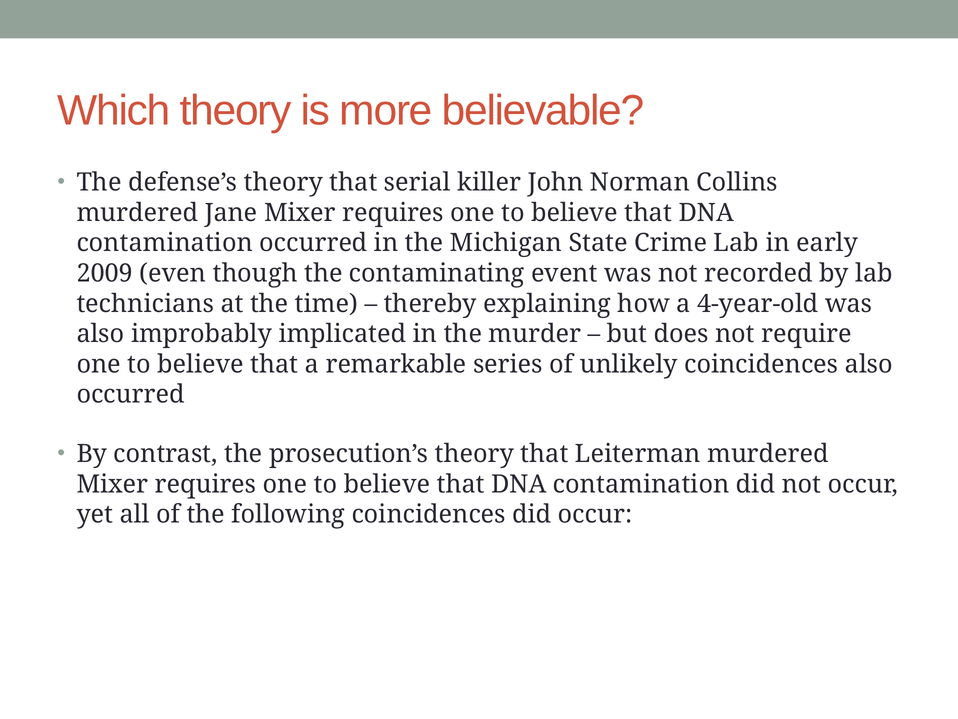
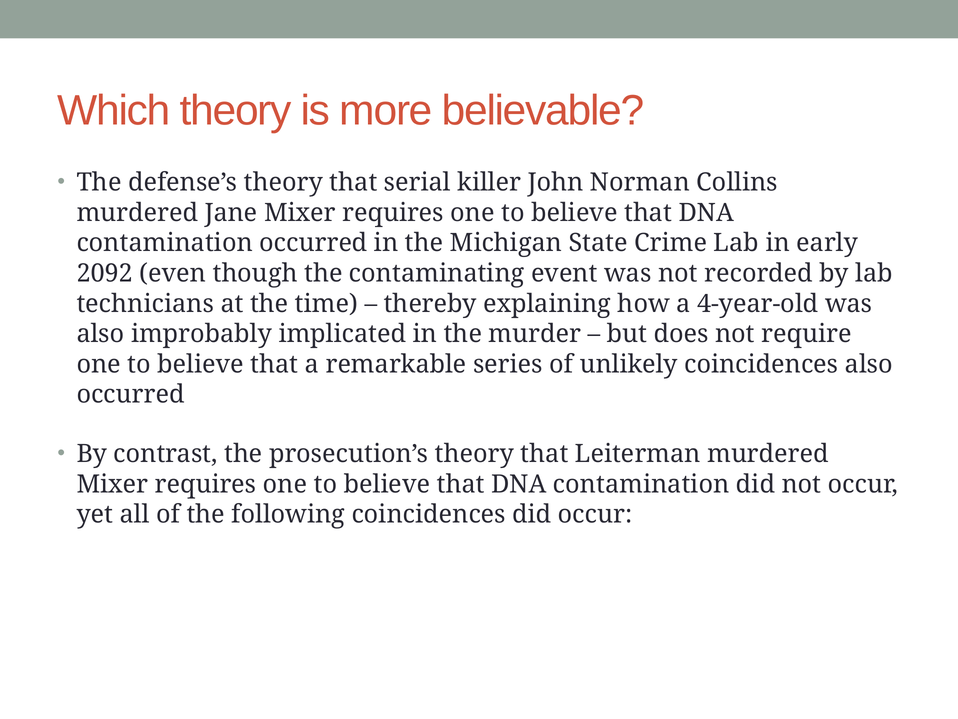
2009: 2009 -> 2092 (105, 273)
